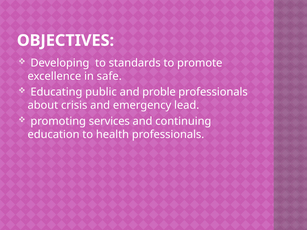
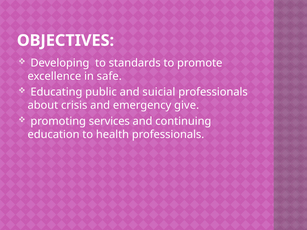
proble: proble -> suicial (159, 92)
lead: lead -> give (187, 105)
